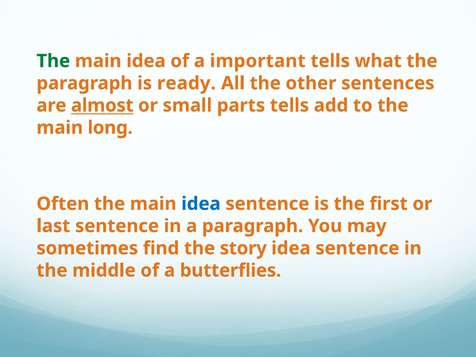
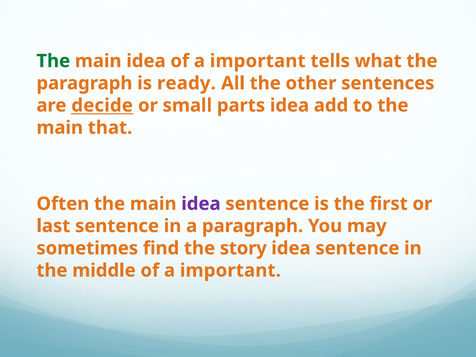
almost: almost -> decide (102, 105)
parts tells: tells -> idea (289, 105)
long: long -> that (110, 128)
idea colour: blue -> purple (201, 204)
middle of a butterflies: butterflies -> important (230, 270)
